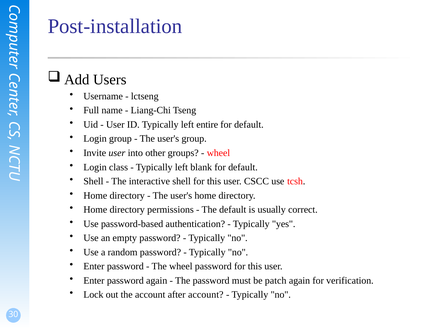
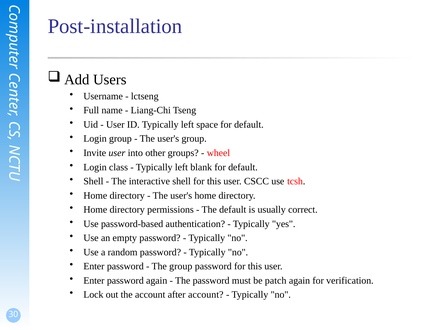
entire: entire -> space (207, 125)
The wheel: wheel -> group (181, 266)
